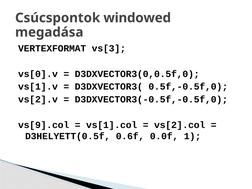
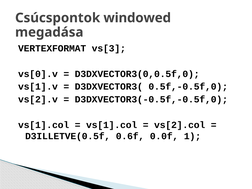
vs[9].col: vs[9].col -> vs[1].col (44, 125)
D3HELYETT(0.5f: D3HELYETT(0.5f -> D3ILLETVE(0.5f (68, 136)
